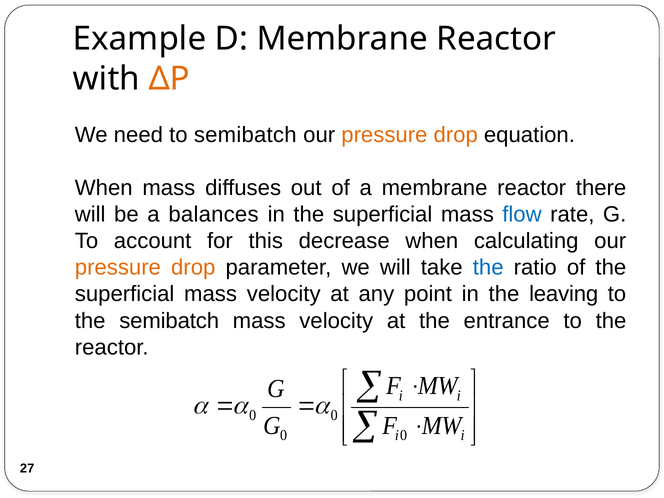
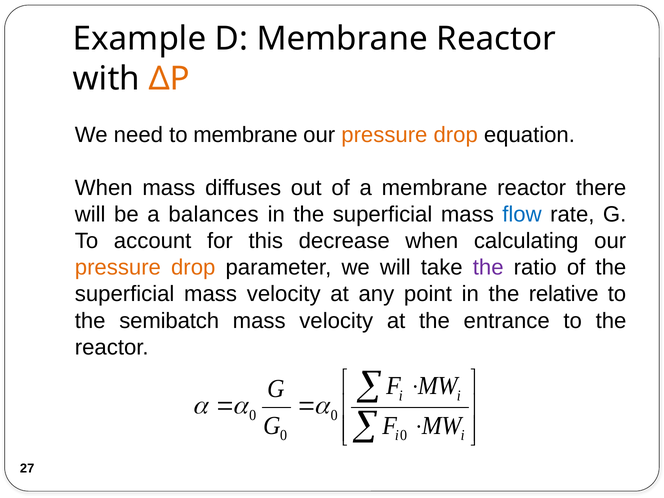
to semibatch: semibatch -> membrane (245, 135)
the colour: blue -> purple (488, 268)
leaving: leaving -> relative (564, 294)
